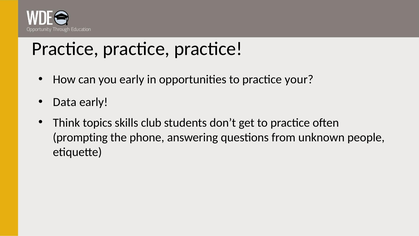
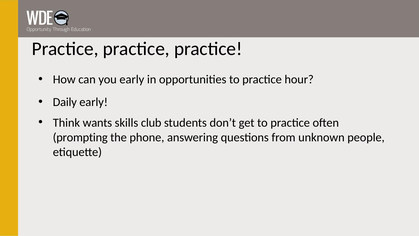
your: your -> hour (299, 79)
Data: Data -> Daily (65, 102)
topics: topics -> wants (97, 122)
